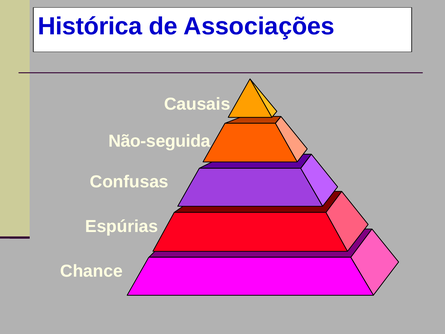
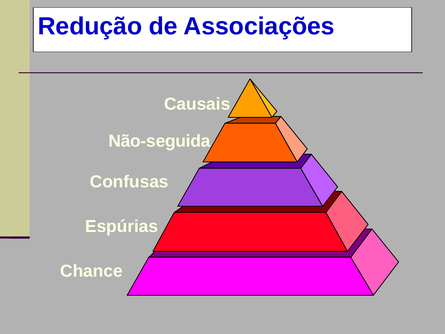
Histórica: Histórica -> Redução (90, 26)
